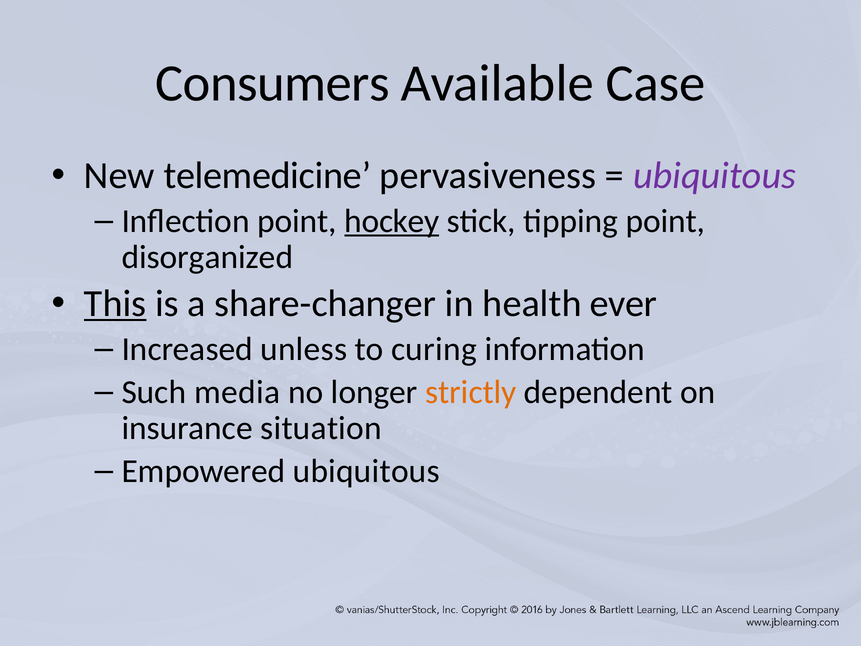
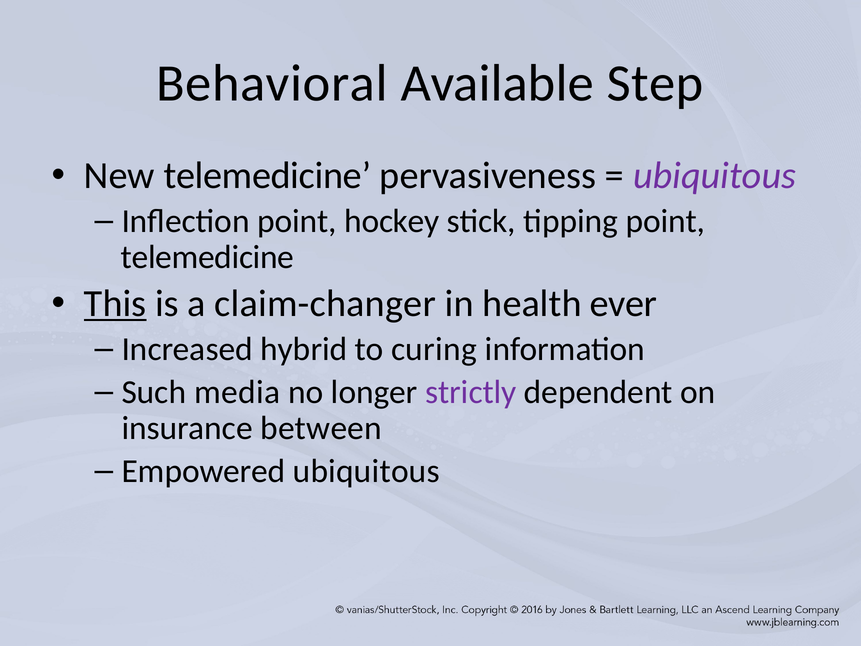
Consumers: Consumers -> Behavioral (272, 83)
Case: Case -> Step (655, 83)
hockey underline: present -> none (392, 221)
disorganized: disorganized -> telemedicine (208, 257)
share-changer: share-changer -> claim-changer (325, 304)
unless: unless -> hybrid (304, 349)
strictly colour: orange -> purple (471, 392)
situation: situation -> between (321, 428)
